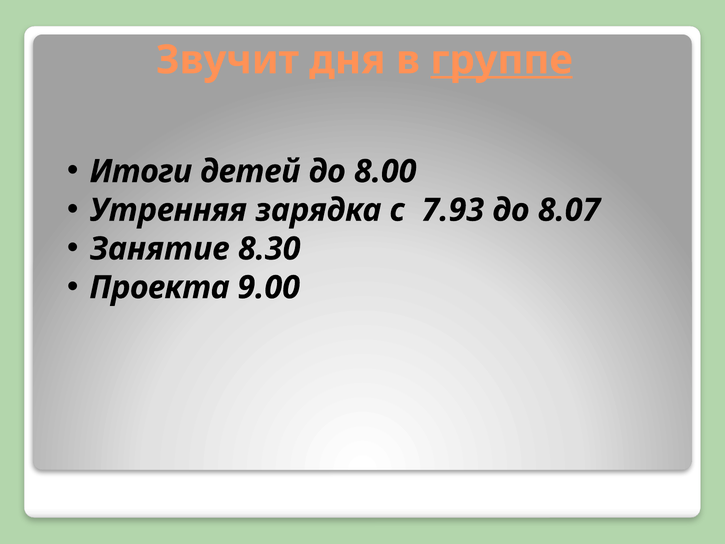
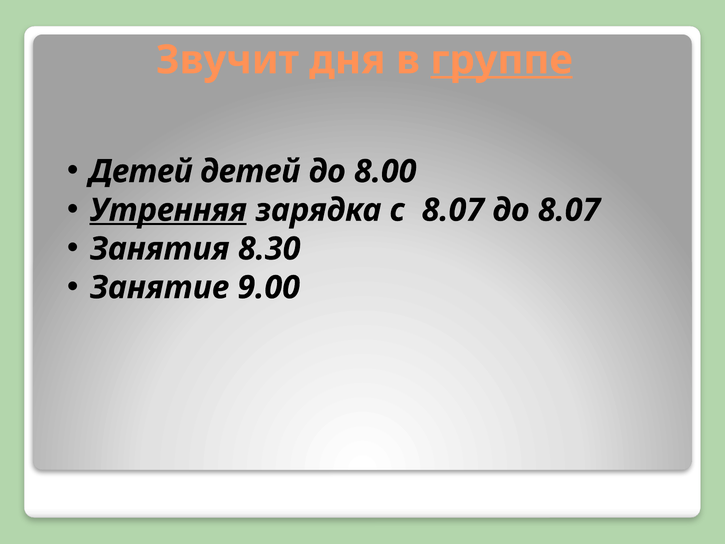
Итоги: Итоги -> Детей (141, 171)
Утренняя underline: none -> present (168, 210)
с 7.93: 7.93 -> 8.07 (453, 210)
Занятие: Занятие -> Занятия (160, 249)
Проекта: Проекта -> Занятие (159, 287)
